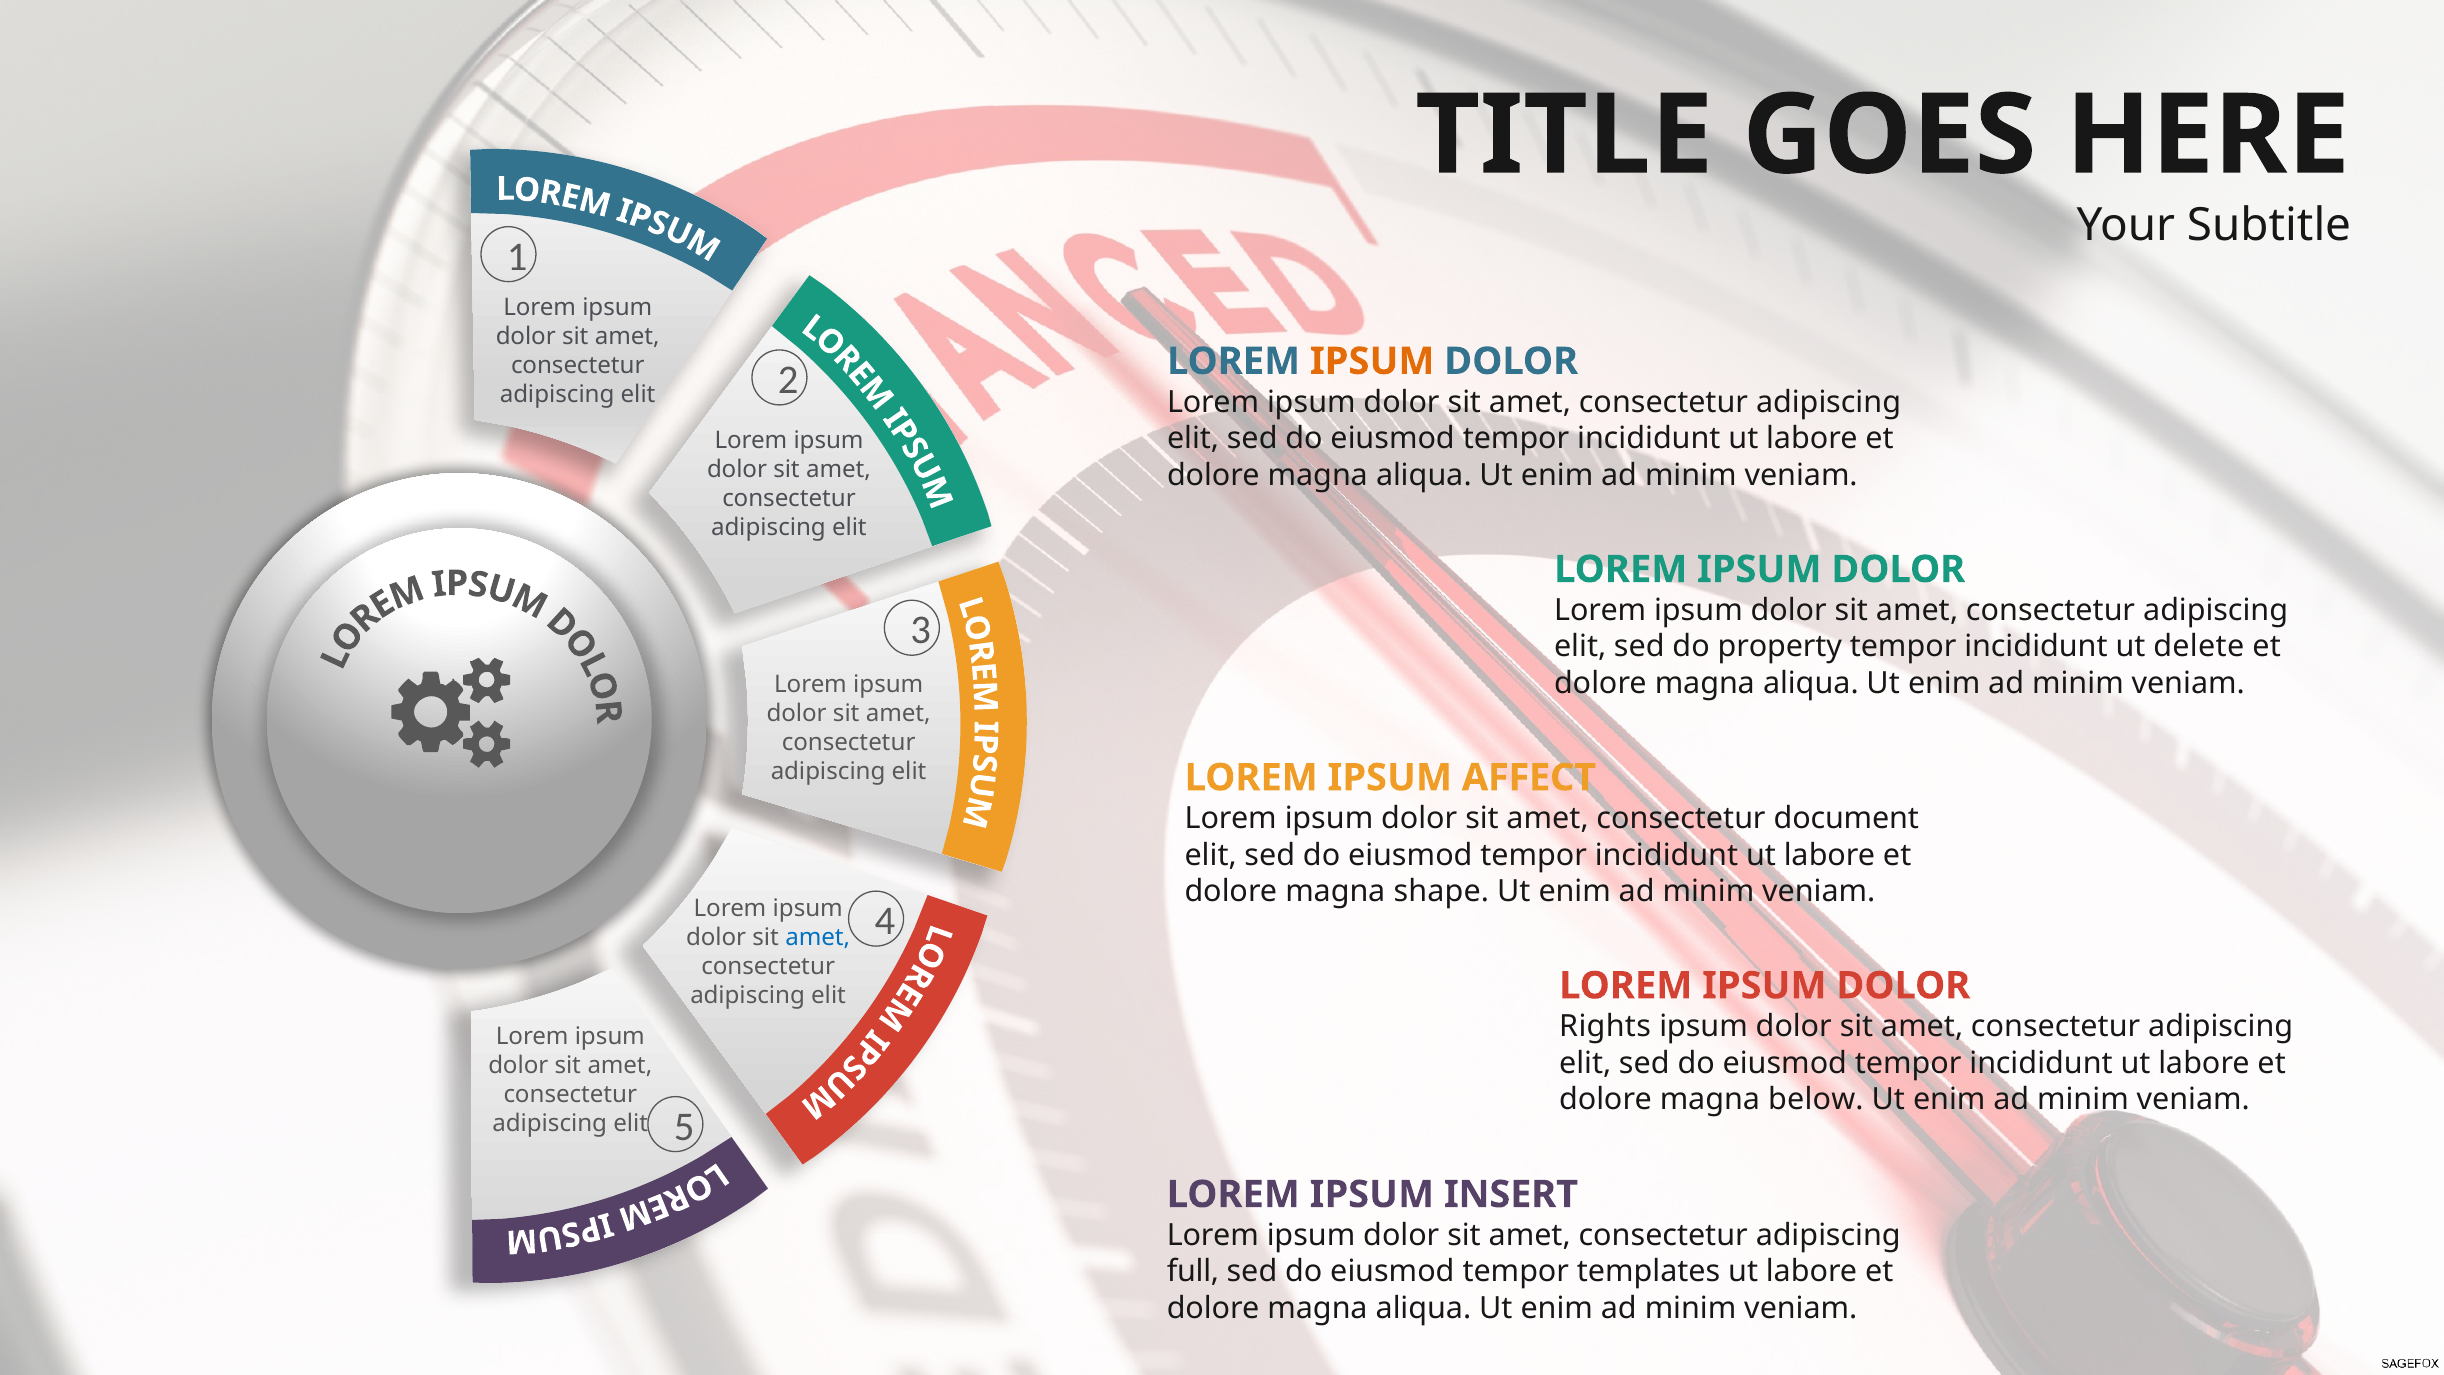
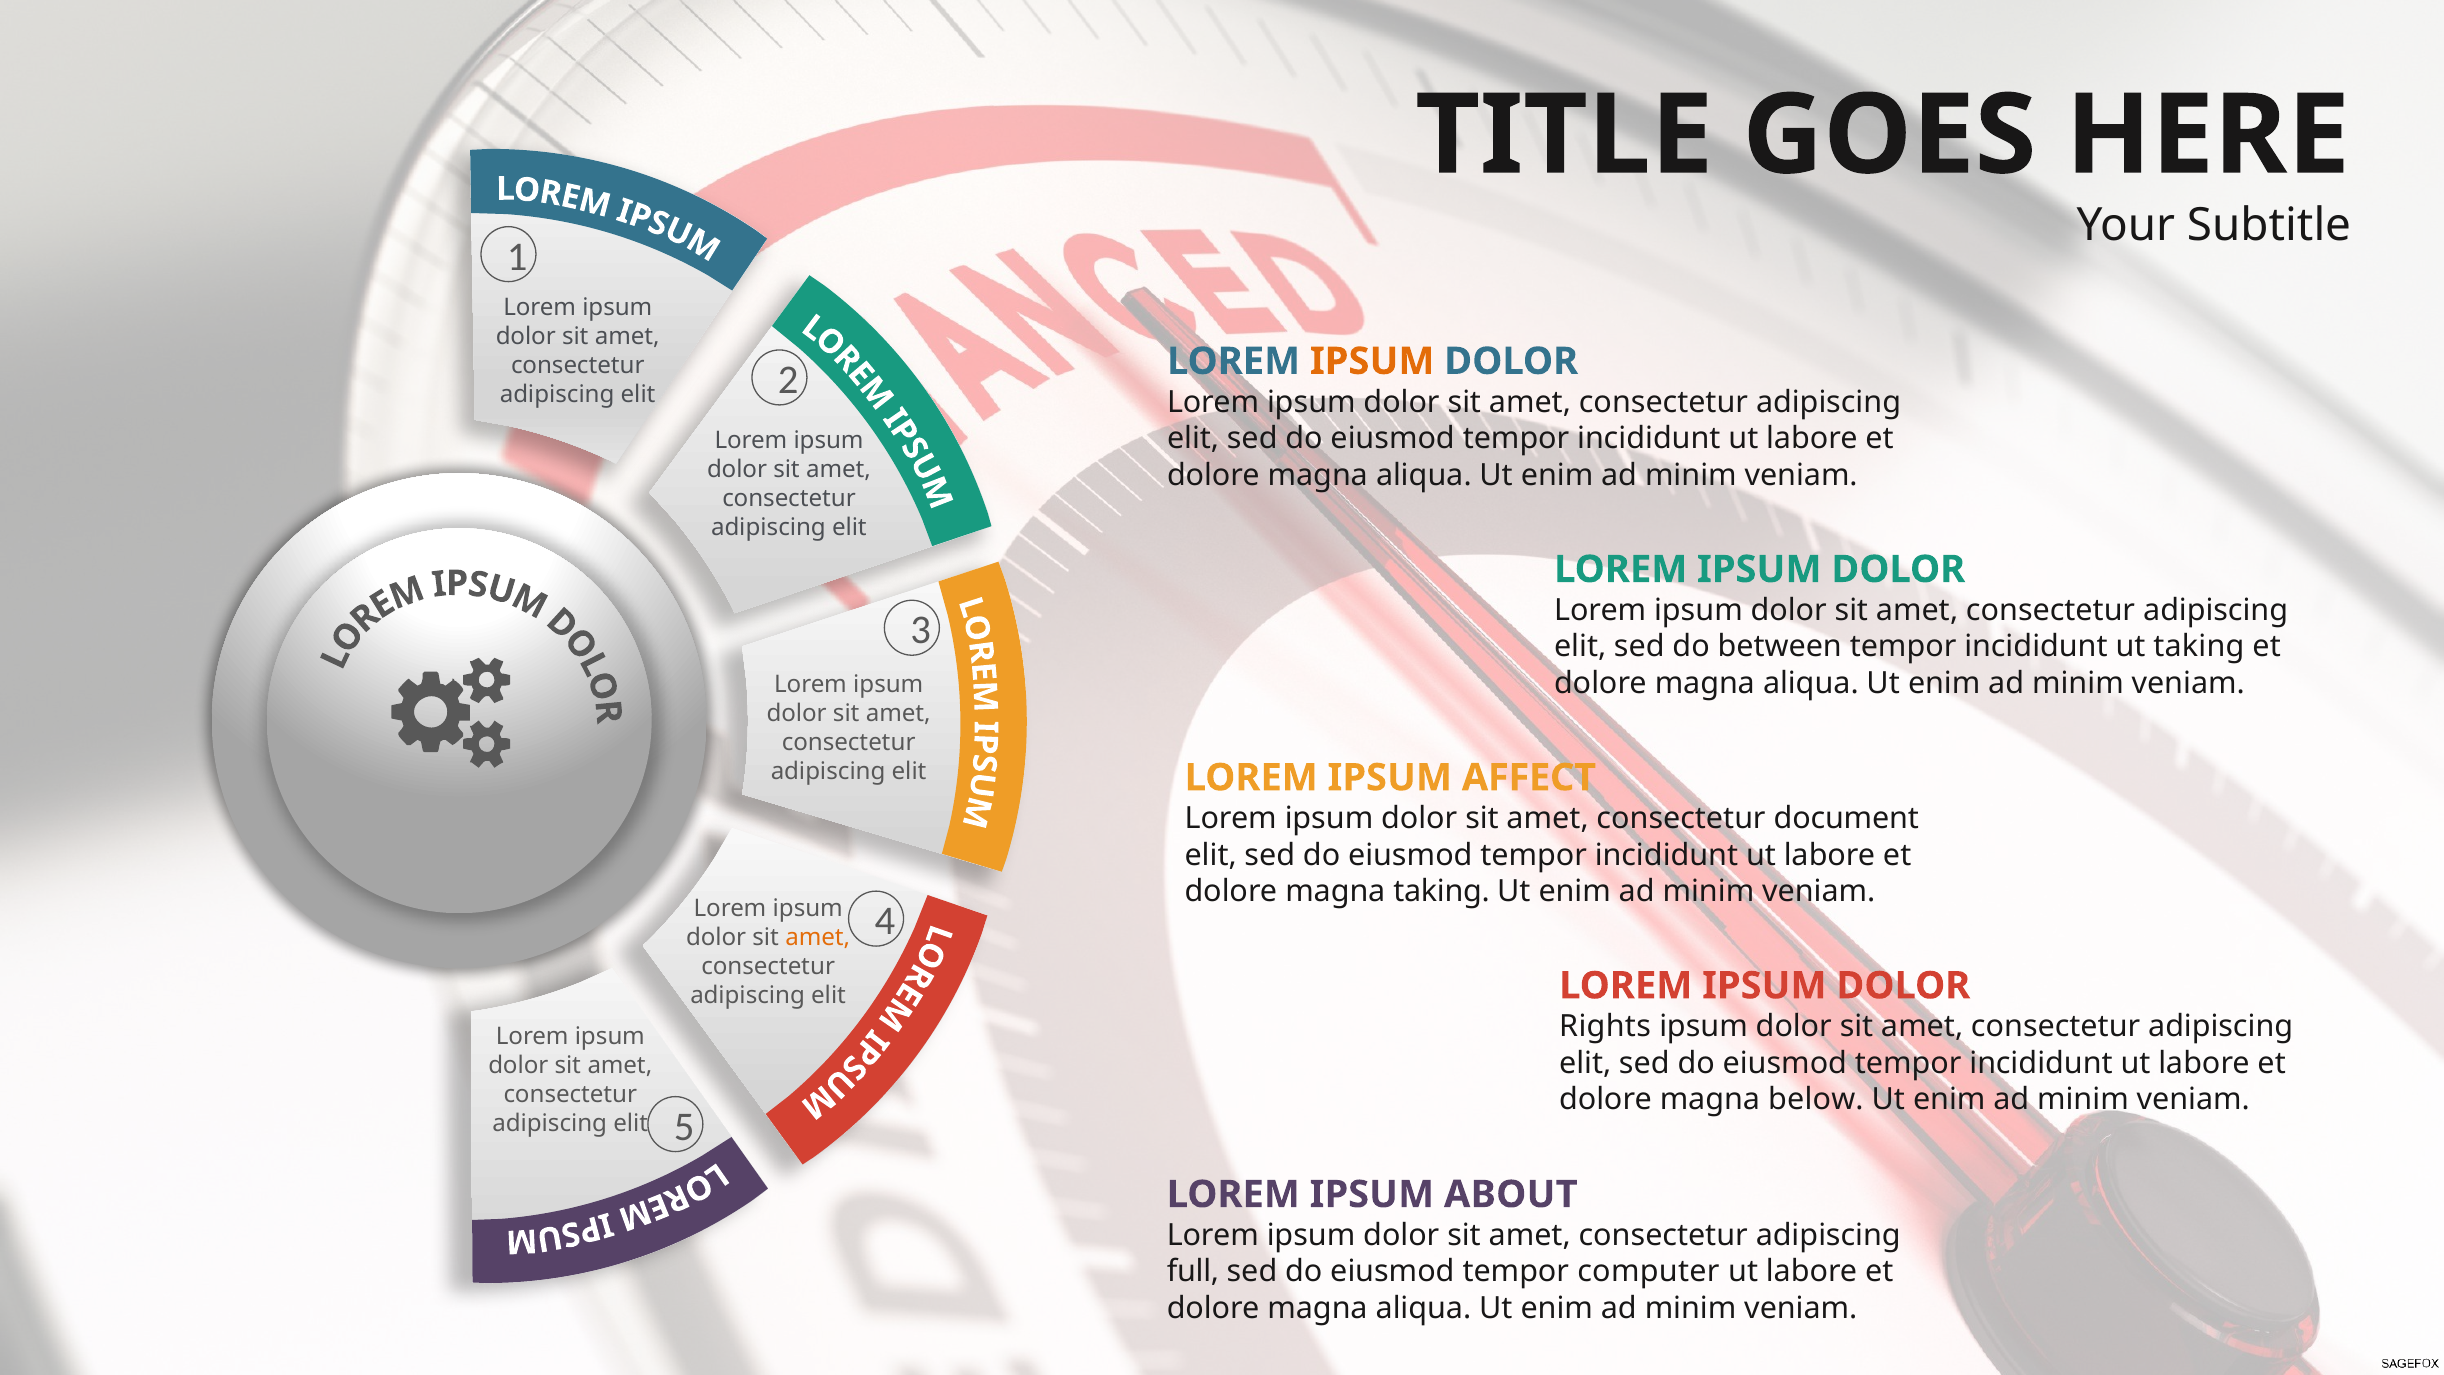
property: property -> between (1780, 647)
ut delete: delete -> taking (2199, 647)
magna shape: shape -> taking (1442, 892)
amet colour: blue -> orange (818, 938)
INSERT: INSERT -> ABOUT (1511, 1194)
templates: templates -> computer (1648, 1272)
